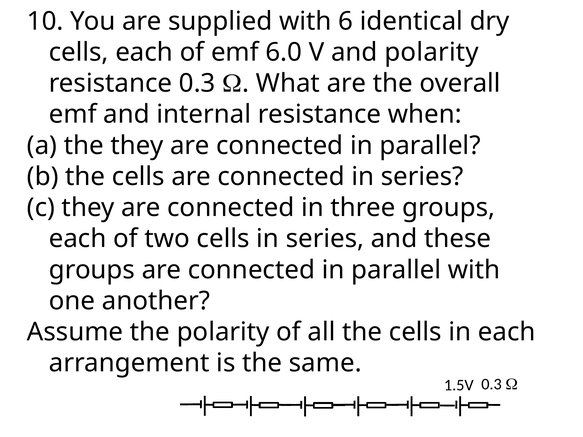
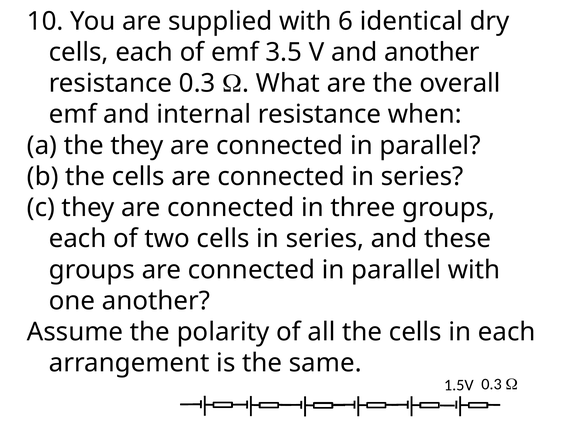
6.0: 6.0 -> 3.5 (284, 52)
and polarity: polarity -> another (432, 52)
